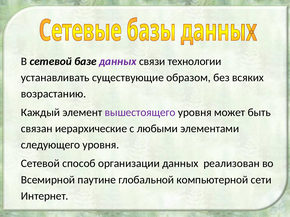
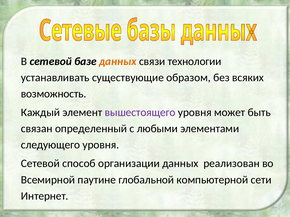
данных colour: purple -> orange (118, 62)
возрастанию: возрастанию -> возможность (54, 94)
иерархические: иерархические -> определенный (91, 129)
